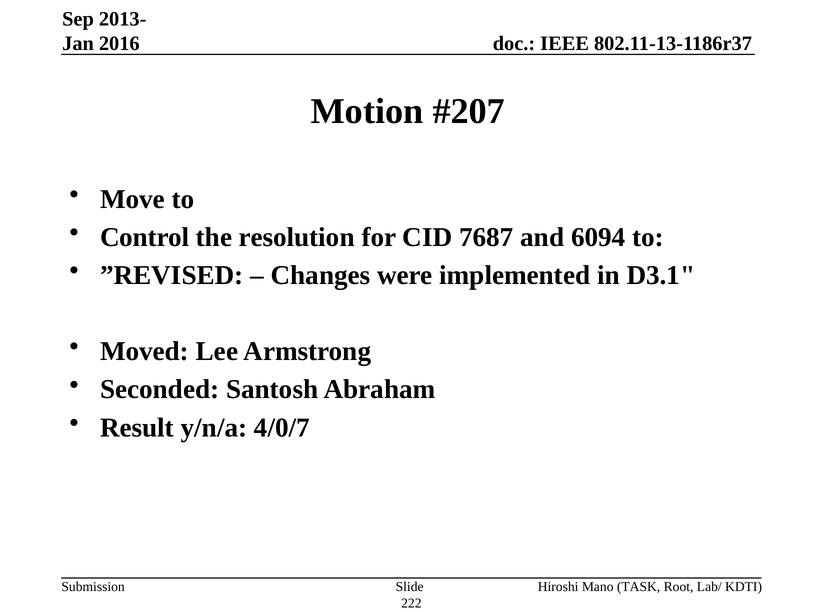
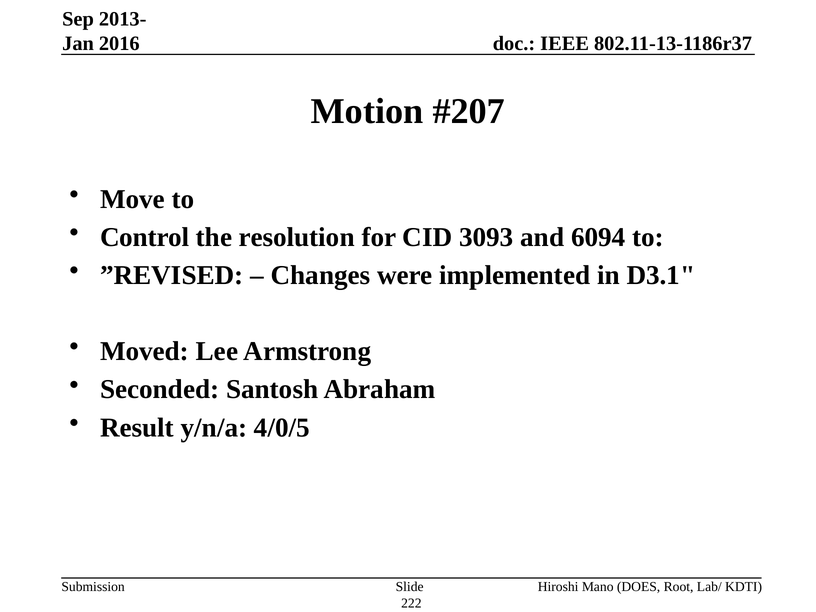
7687: 7687 -> 3093 (486, 237)
4/0/7: 4/0/7 -> 4/0/5 (282, 428)
TASK: TASK -> DOES (639, 587)
